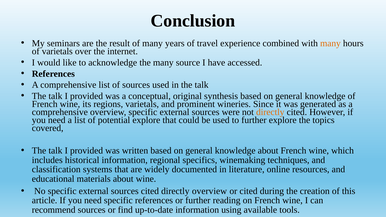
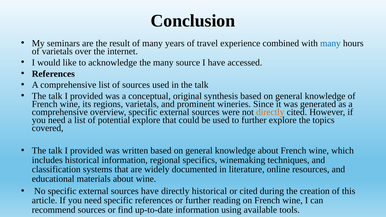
many colour: orange -> blue (330, 43)
sources cited: cited -> have (150, 191)
directly overview: overview -> historical (209, 191)
